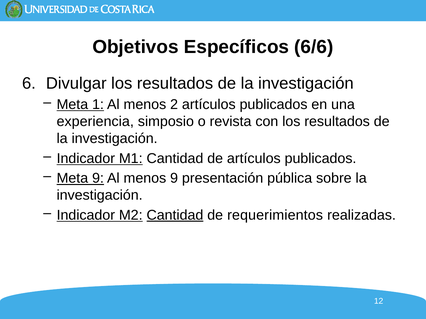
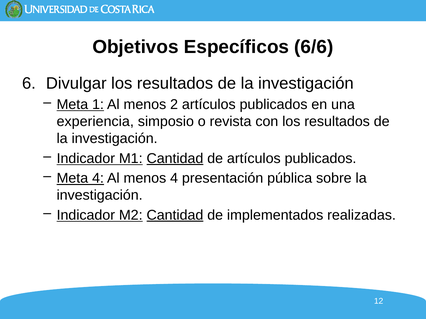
Cantidad underline: none -> present (175, 159)
Meta 9: 9 -> 4 (98, 179)
menos 9: 9 -> 4 (174, 179)
requerimientos: requerimientos -> implementados (275, 215)
